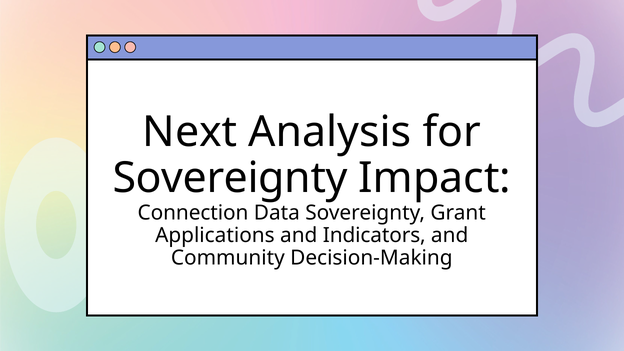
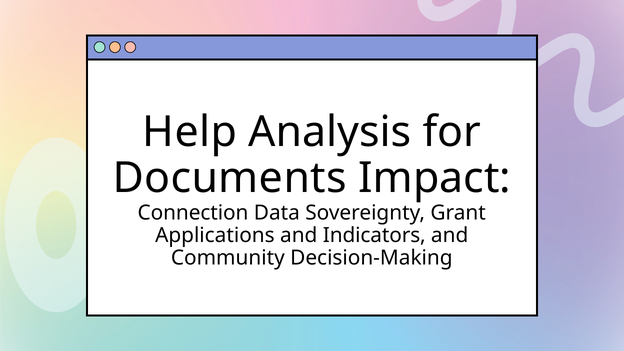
Next: Next -> Help (190, 132)
Sovereignty: Sovereignty -> Documents (230, 178)
